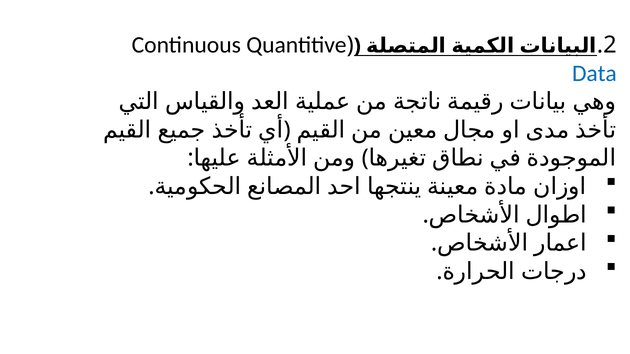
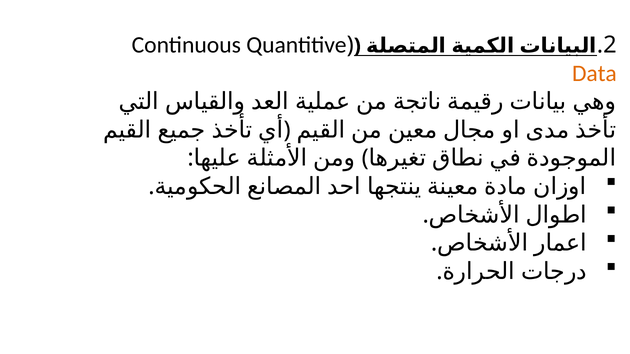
Data colour: blue -> orange (594, 73)
